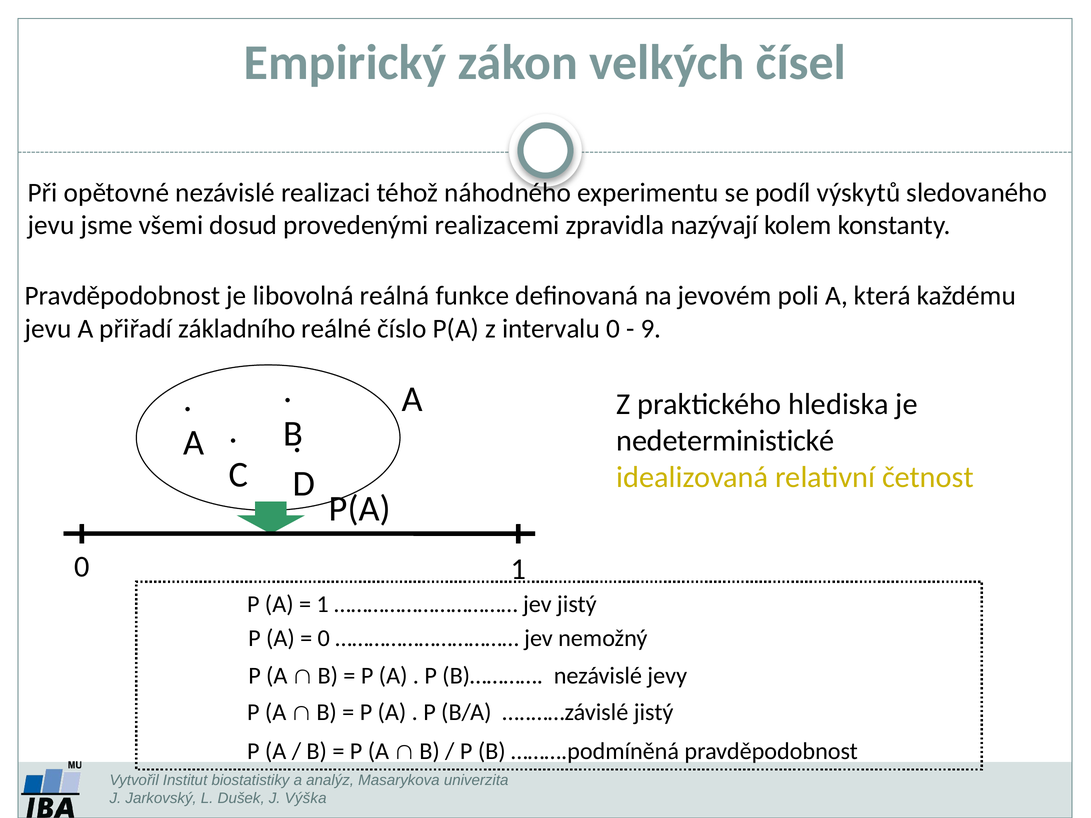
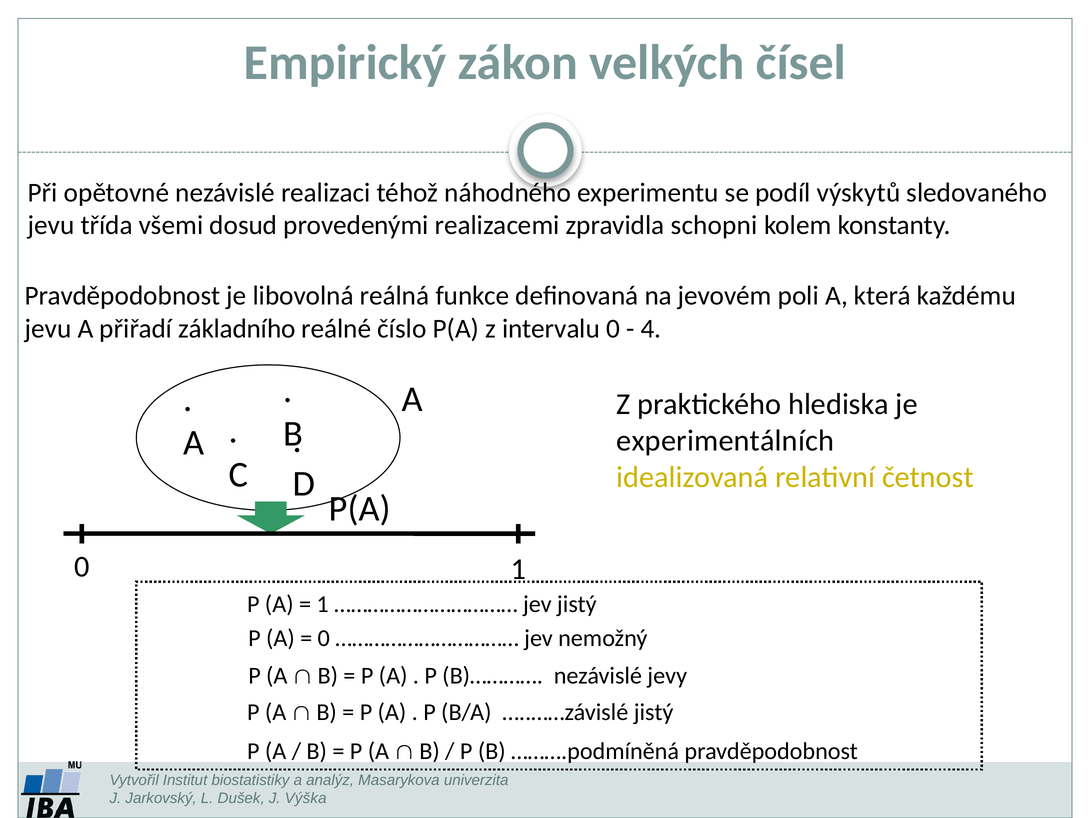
jsme: jsme -> třída (107, 226)
nazývají: nazývají -> schopni (714, 226)
9: 9 -> 4 (651, 329)
nedeterministické: nedeterministické -> experimentálních (725, 441)
